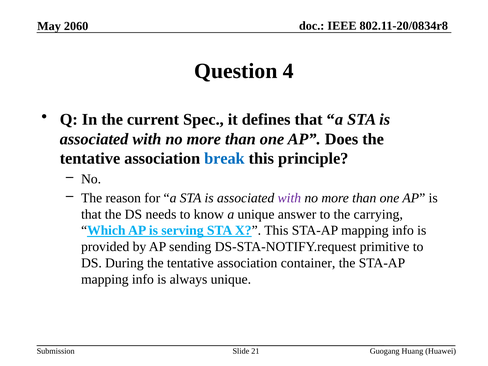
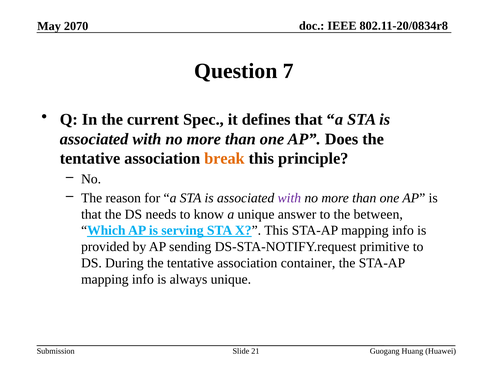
2060: 2060 -> 2070 (76, 26)
4: 4 -> 7 (288, 71)
break colour: blue -> orange (224, 159)
carrying: carrying -> between (378, 214)
